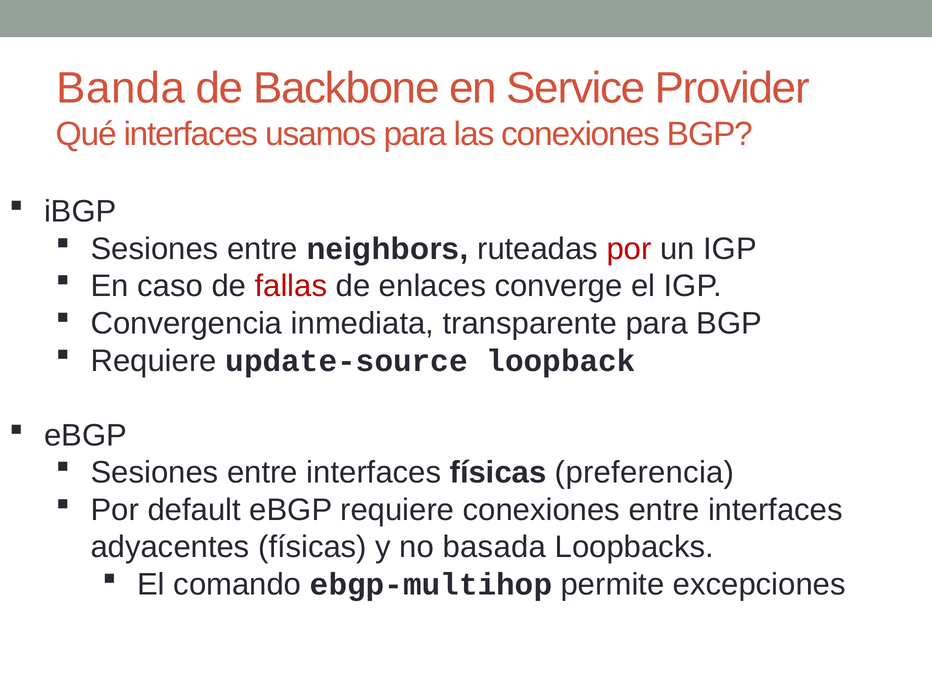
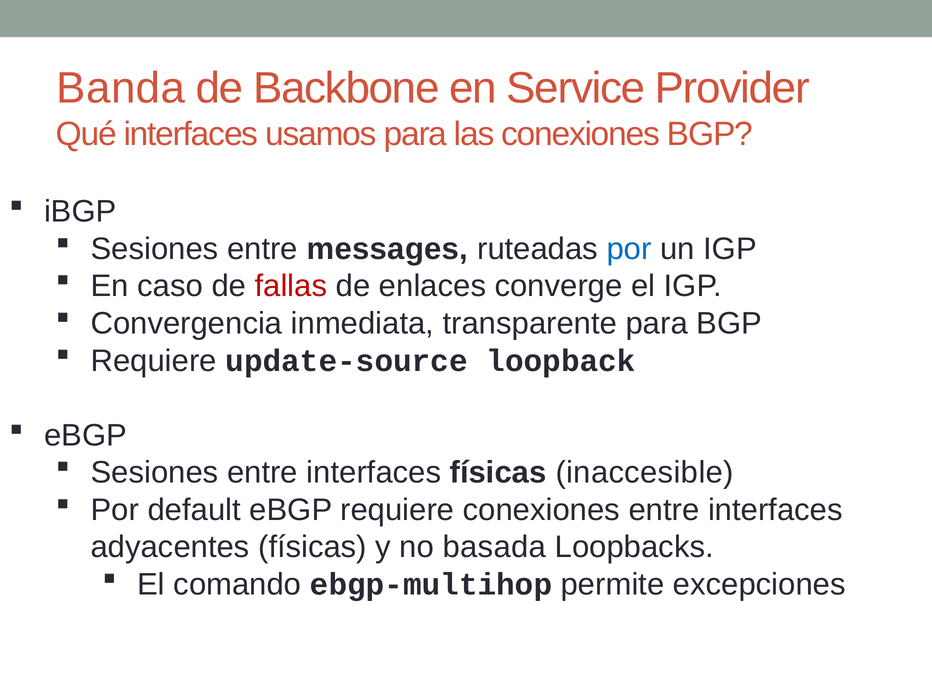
neighbors: neighbors -> messages (387, 249)
por colour: red -> blue (629, 249)
preferencia: preferencia -> inaccesible (645, 473)
